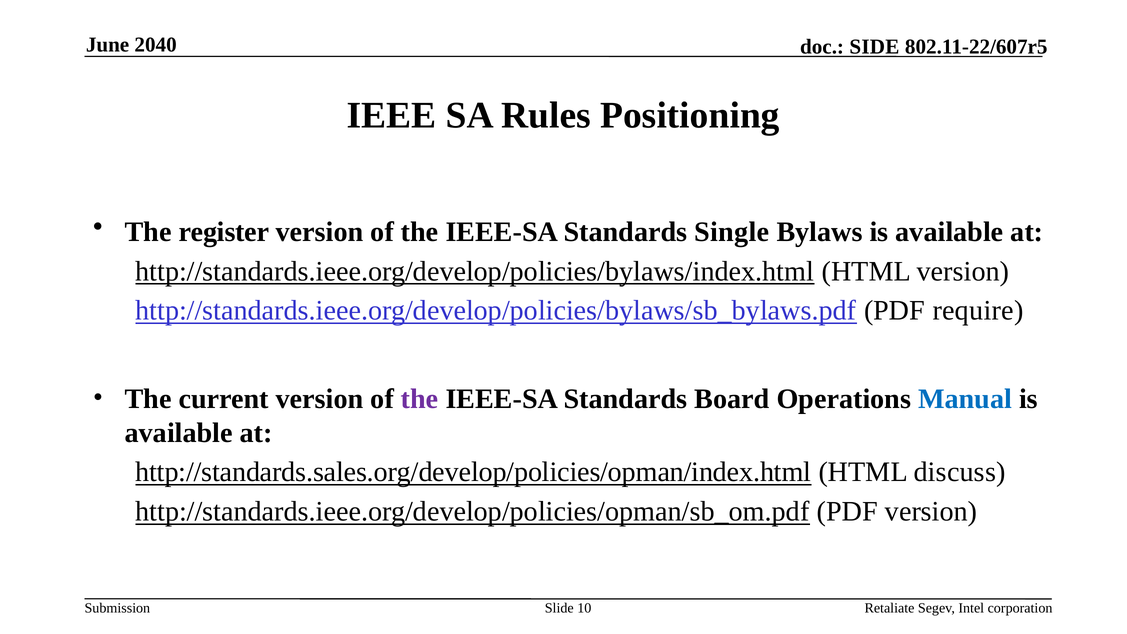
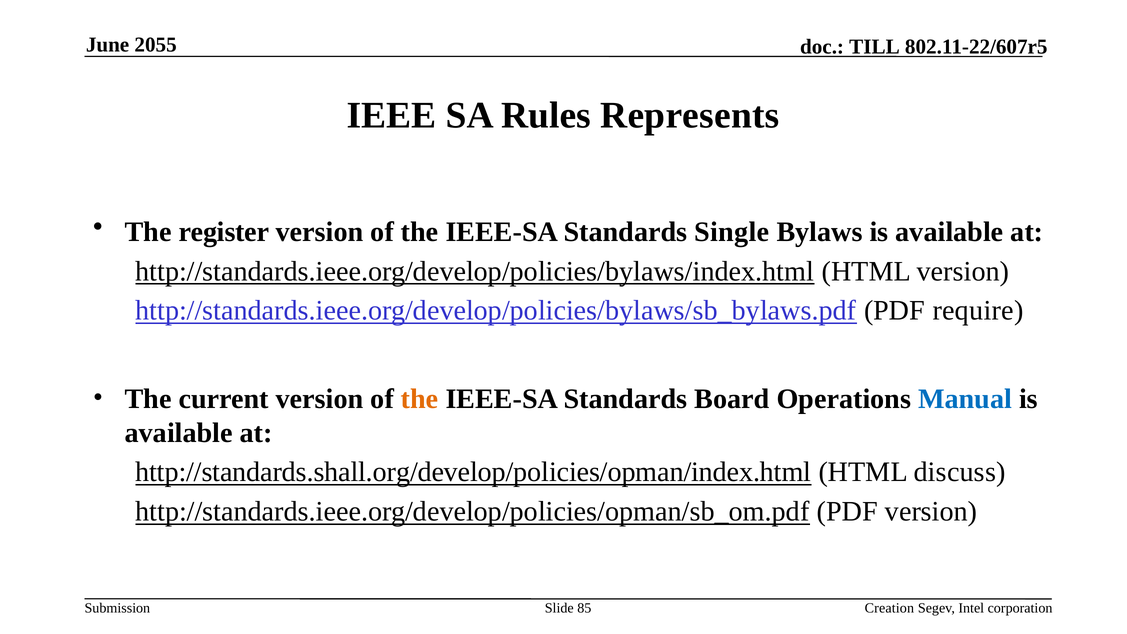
2040: 2040 -> 2055 (156, 45)
SIDE: SIDE -> TILL (874, 47)
Positioning: Positioning -> Represents (690, 115)
the colour: purple -> orange (420, 399)
http://standards.sales.org/develop/policies/opman/index.html: http://standards.sales.org/develop/policies/opman/index.html -> http://standards.shall.org/develop/policies/opman/index.html (473, 472)
10: 10 -> 85 (584, 608)
Retaliate: Retaliate -> Creation (889, 608)
